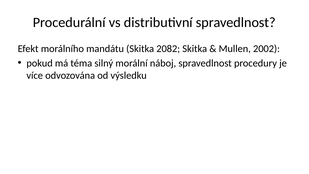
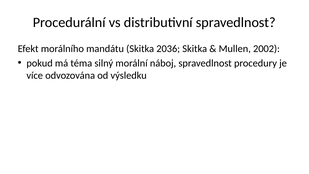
2082: 2082 -> 2036 (168, 49)
